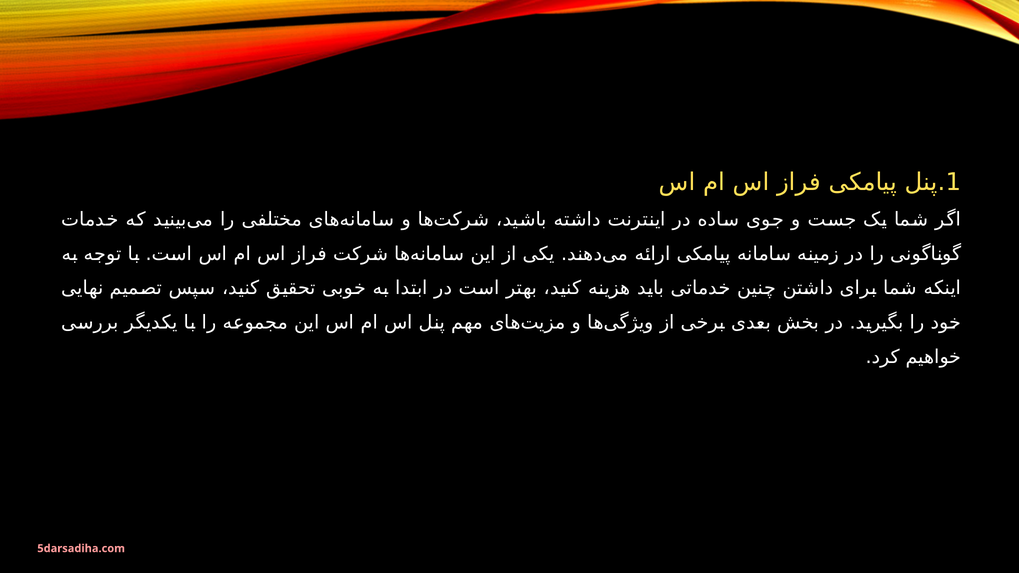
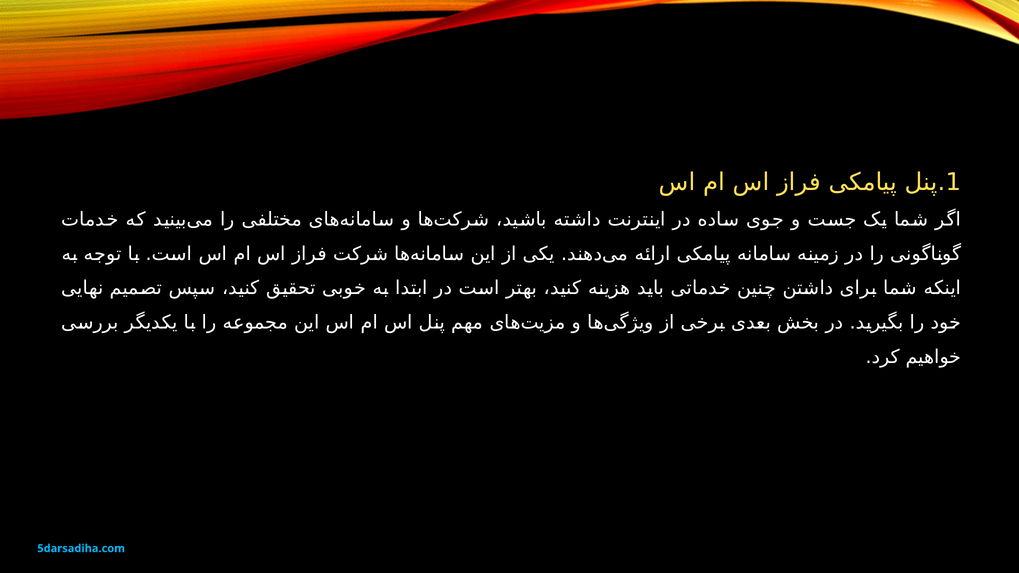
5darsadiha.com colour: pink -> light blue (81, 549)
